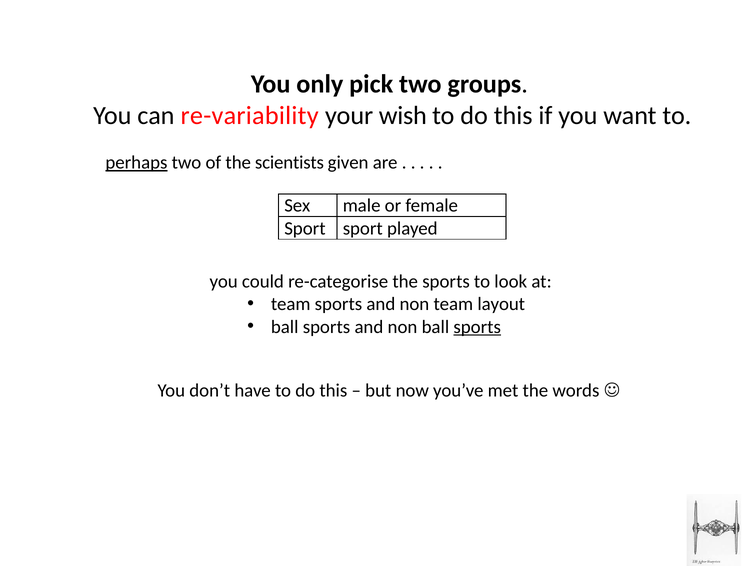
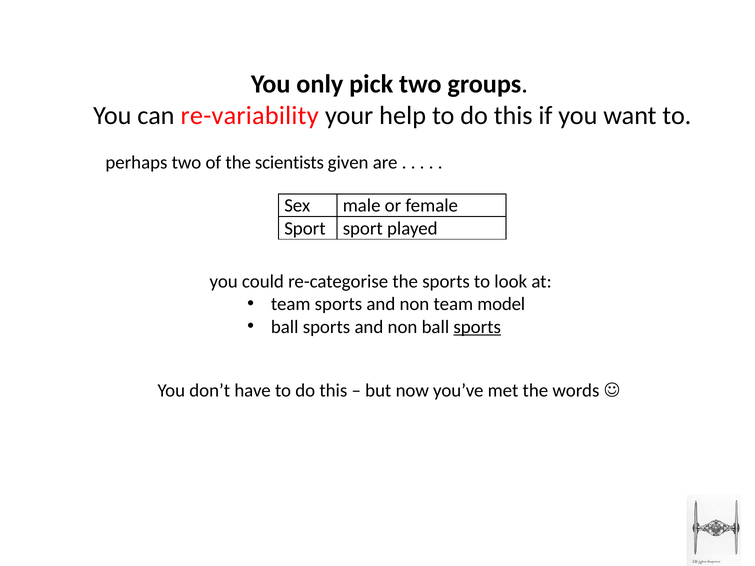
wish: wish -> help (403, 116)
perhaps underline: present -> none (136, 163)
layout: layout -> model (501, 304)
